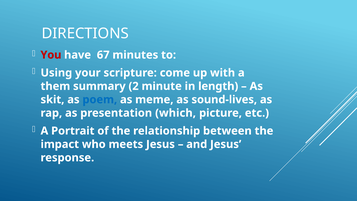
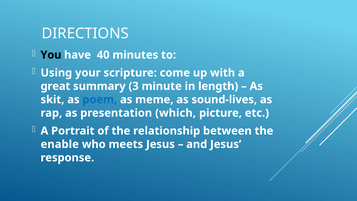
You colour: red -> black (51, 55)
67: 67 -> 40 (103, 55)
them: them -> great (55, 86)
2: 2 -> 3 (134, 86)
impact: impact -> enable (60, 144)
